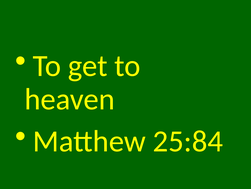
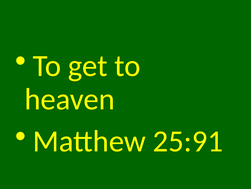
25:84: 25:84 -> 25:91 (188, 141)
